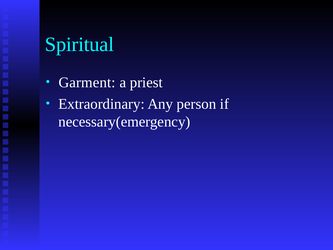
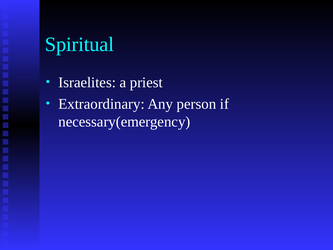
Garment: Garment -> Israelites (87, 82)
